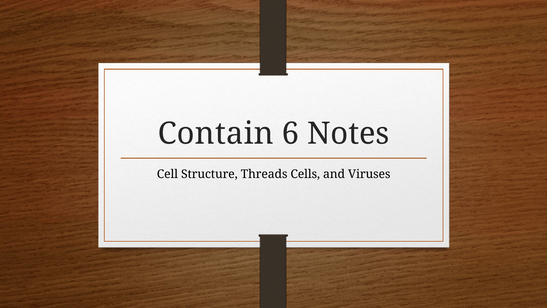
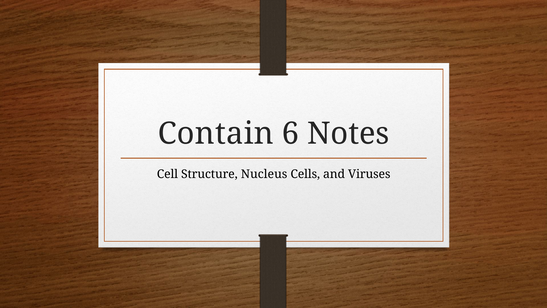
Threads: Threads -> Nucleus (264, 174)
